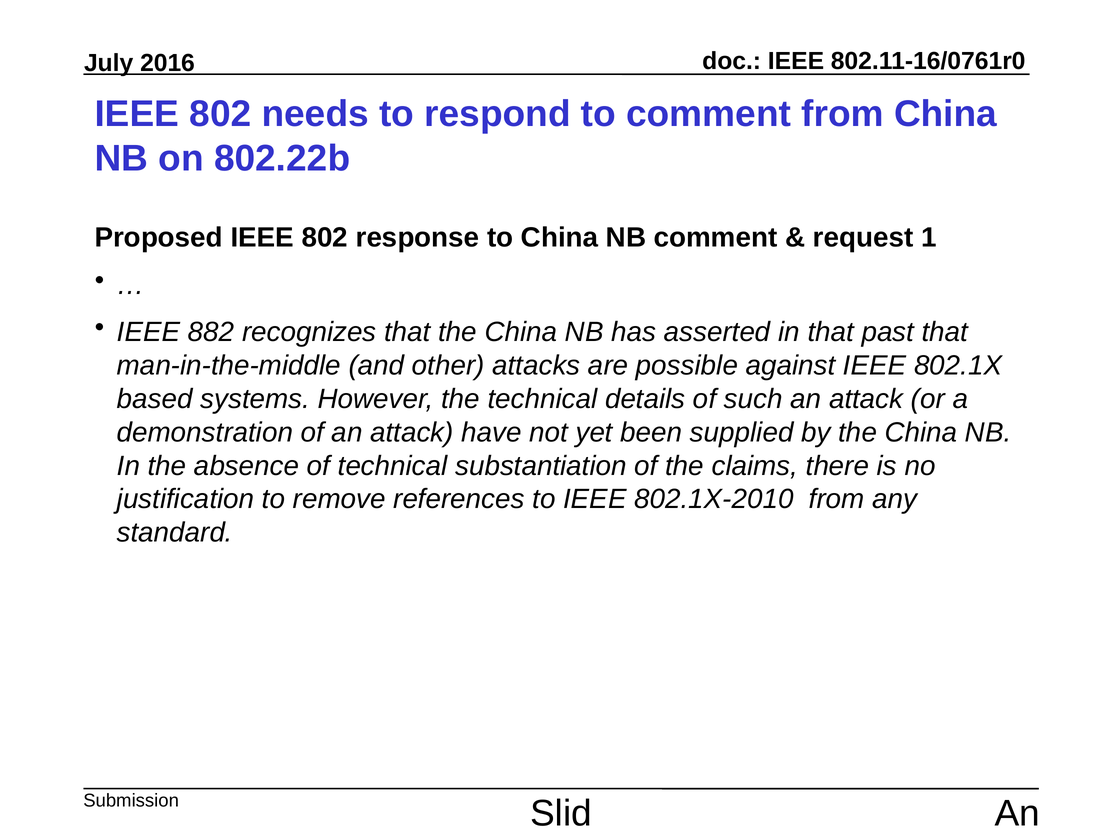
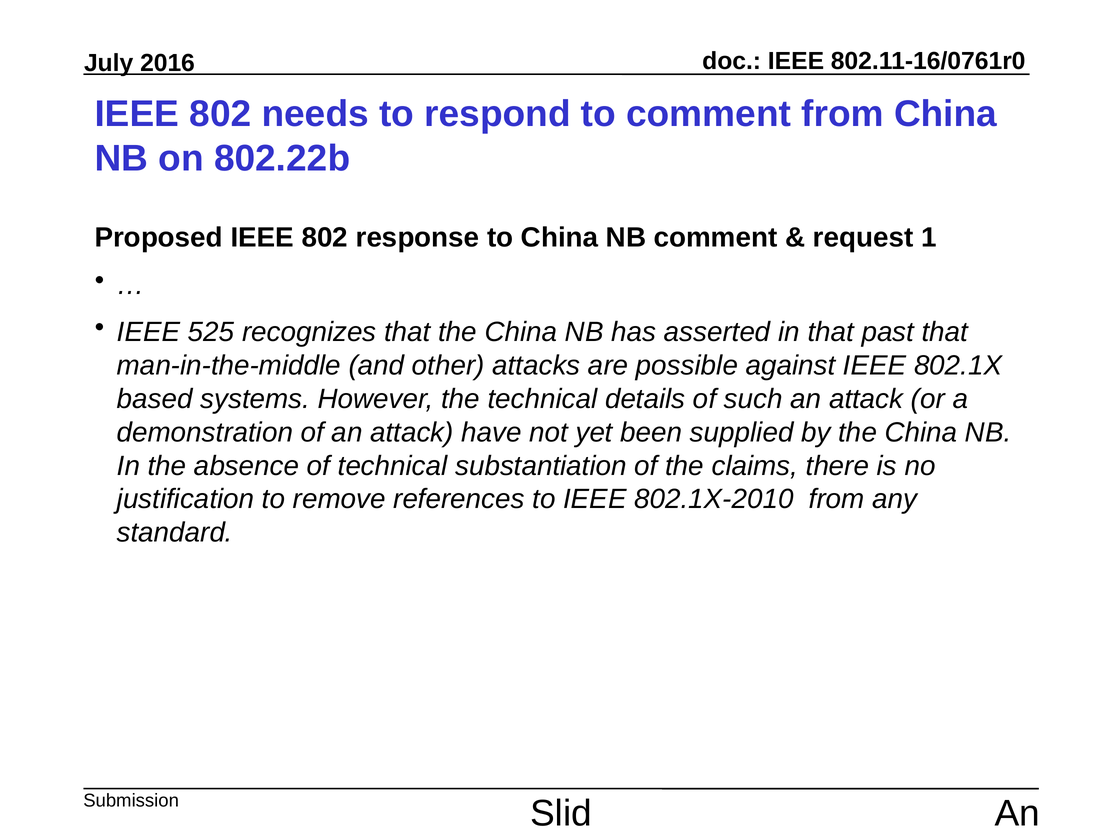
882: 882 -> 525 (211, 332)
